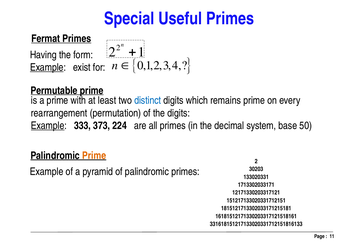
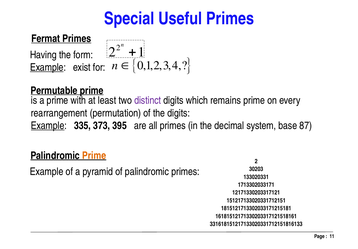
distinct colour: blue -> purple (148, 100)
333: 333 -> 335 (82, 126)
224: 224 -> 395 (120, 126)
50: 50 -> 87 (306, 126)
